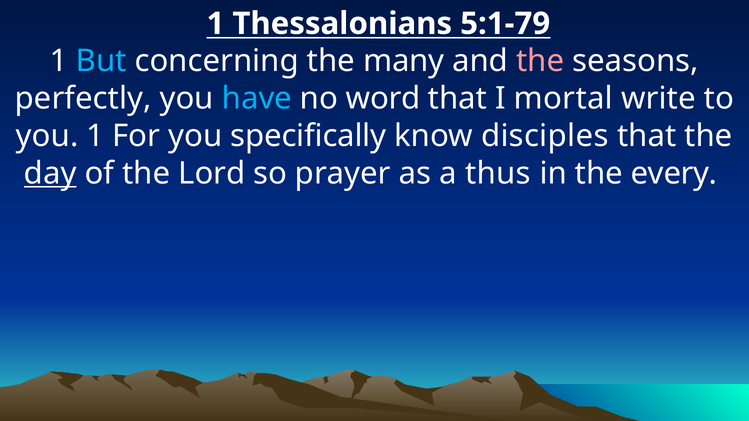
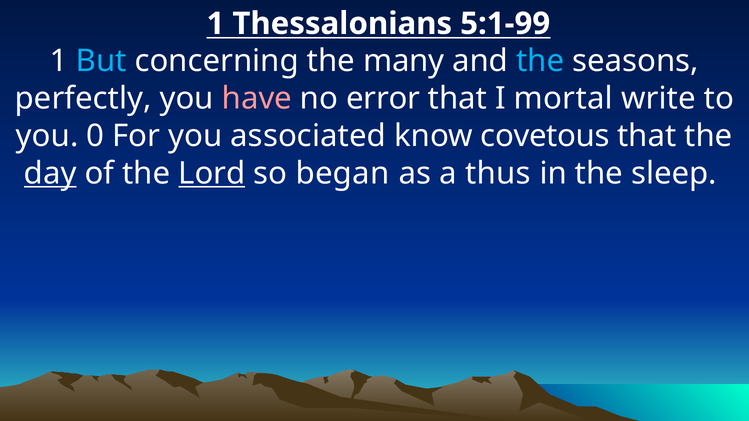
5:1-79: 5:1-79 -> 5:1-99 (505, 24)
the colour: pink -> light blue (540, 61)
have colour: light blue -> pink (257, 99)
word: word -> error (383, 99)
you 1: 1 -> 0 (95, 136)
specifically: specifically -> associated (308, 136)
disciples: disciples -> covetous (545, 136)
Lord underline: none -> present (212, 173)
prayer: prayer -> began (343, 173)
every: every -> sleep (674, 173)
